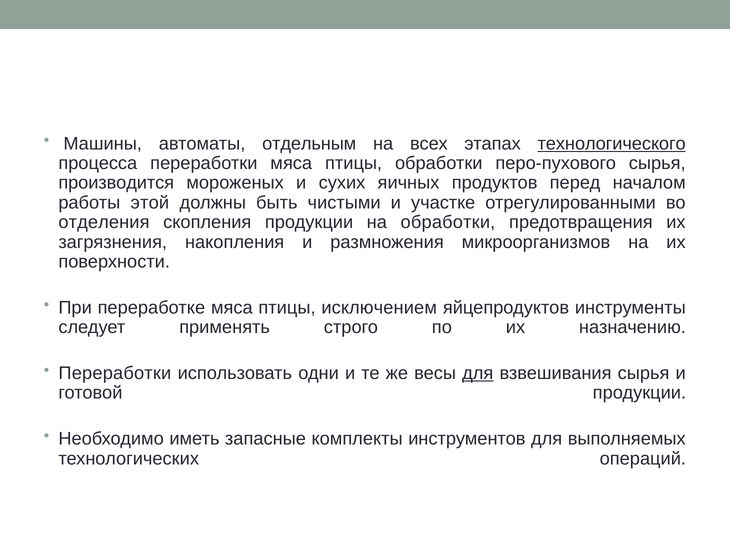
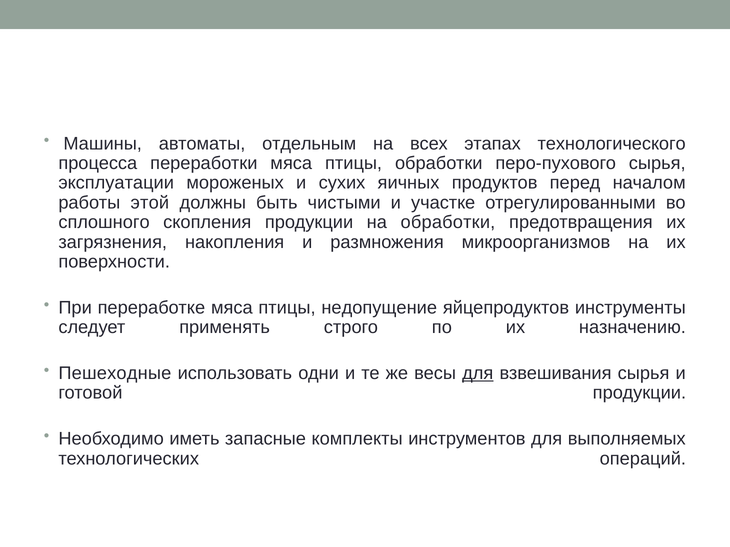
технологического underline: present -> none (612, 144)
производится: производится -> эксплуатации (116, 183)
отделения: отделения -> сплошного (104, 222)
исключением: исключением -> недопущение (379, 308)
Переработки: Переработки -> Пешеходные (115, 374)
